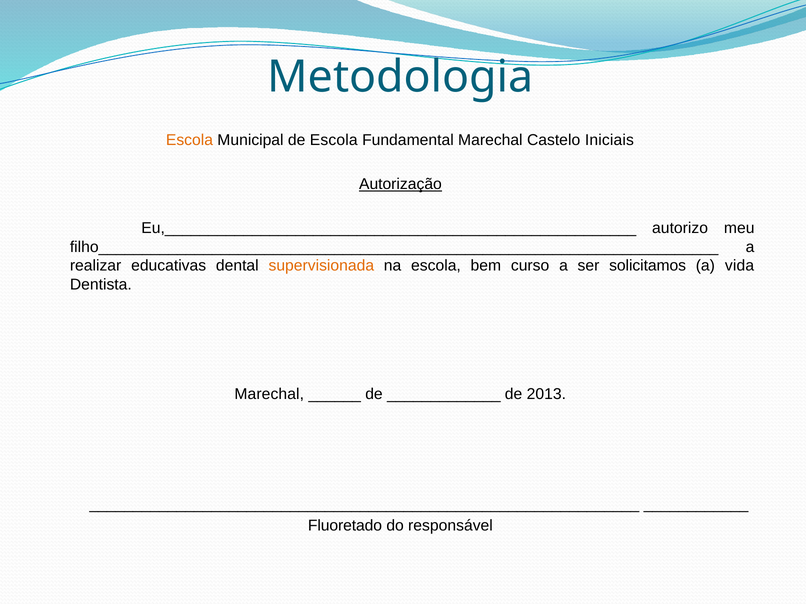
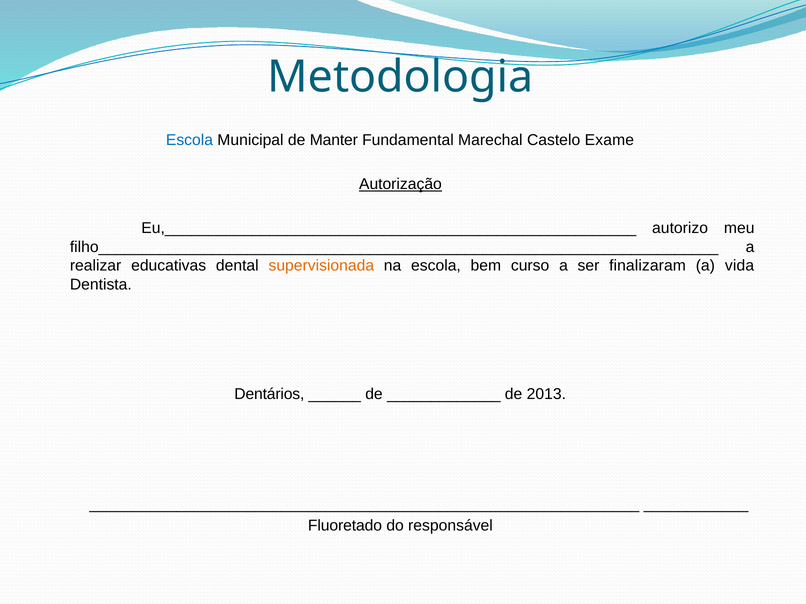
Escola colour: orange -> blue (189, 140)
de Escola: Escola -> Manter (334, 140)
Iniciais: Iniciais -> Exame (609, 140)
solicitamos: solicitamos -> finalizaram (648, 266)
Marechal: Marechal -> Dentários (269, 394)
